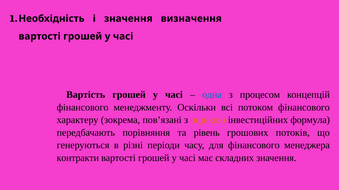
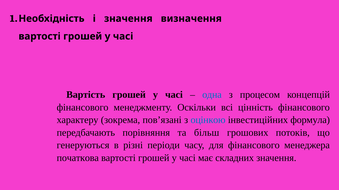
потоком: потоком -> цінність (255, 108)
оцінкою colour: orange -> blue (208, 120)
рівень: рівень -> більш (207, 133)
контракти: контракти -> початкова (78, 158)
